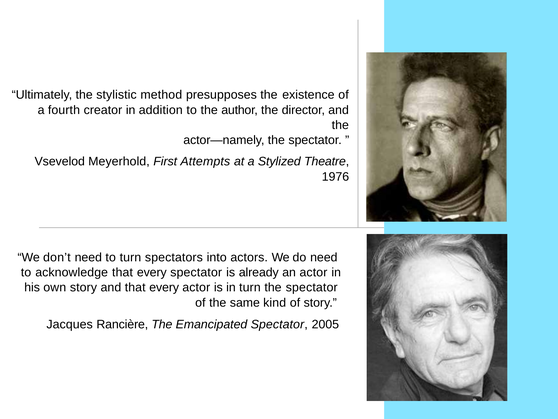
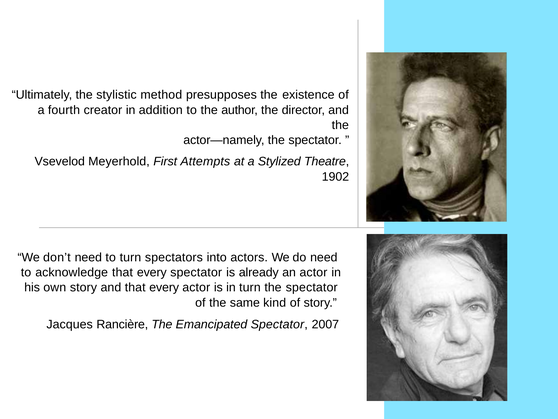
1976: 1976 -> 1902 (335, 176)
2005: 2005 -> 2007 (325, 324)
